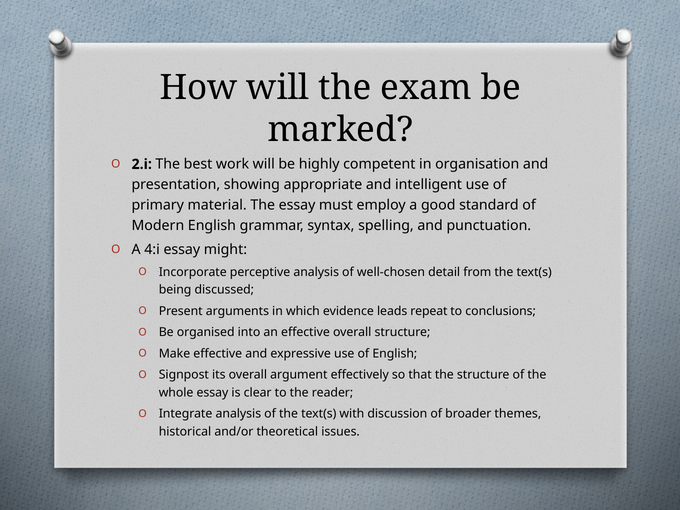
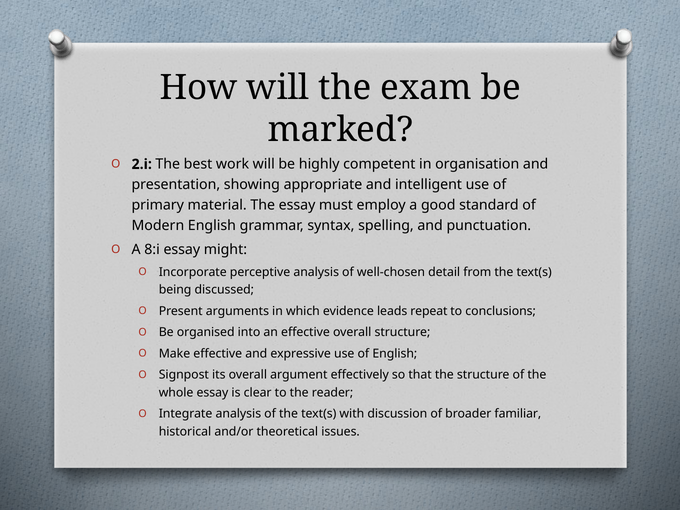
4:i: 4:i -> 8:i (152, 250)
themes: themes -> familiar (518, 414)
